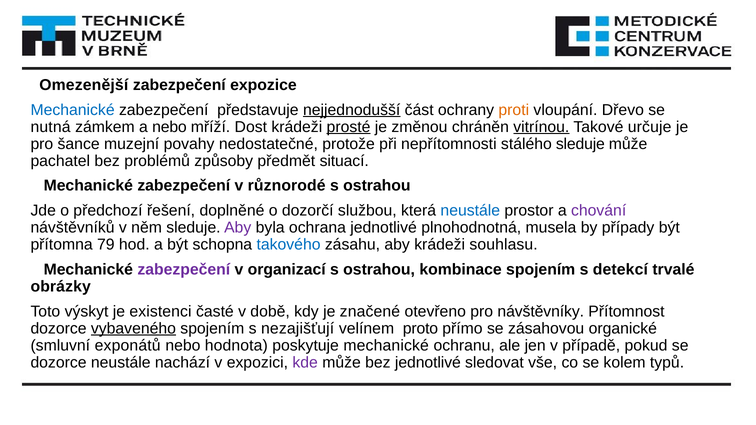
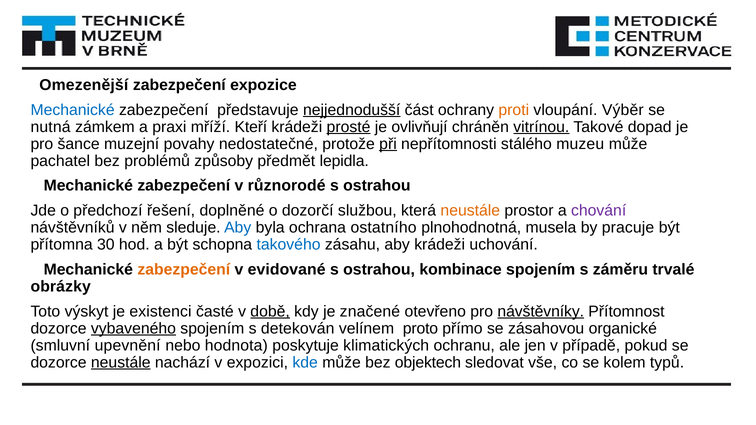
Dřevo: Dřevo -> Výběr (623, 110)
a nebo: nebo -> praxi (169, 127)
Dost: Dost -> Kteří (251, 127)
změnou: změnou -> ovlivňují (420, 127)
určuje: určuje -> dopad (650, 127)
při underline: none -> present (388, 144)
stálého sleduje: sleduje -> muzeu (580, 144)
situací: situací -> lepidla (344, 161)
neustále colour: blue -> orange (470, 211)
Aby colour: purple -> blue (238, 228)
ochrana jednotlivé: jednotlivé -> ostatního (384, 228)
případy: případy -> pracuje (628, 228)
79: 79 -> 30 (106, 245)
souhlasu: souhlasu -> uchování (504, 245)
zabezpečení colour: purple -> orange (184, 270)
organizací: organizací -> evidované (287, 270)
detekcí: detekcí -> záměru (620, 270)
době underline: none -> present (270, 312)
návštěvníky underline: none -> present (541, 312)
nezajišťují: nezajišťují -> detekován (298, 329)
exponátů: exponátů -> upevnění (128, 346)
poskytuje mechanické: mechanické -> klimatických (386, 346)
neustále underline: none -> present (121, 363)
kde colour: purple -> blue (305, 363)
bez jednotlivé: jednotlivé -> objektech (428, 363)
